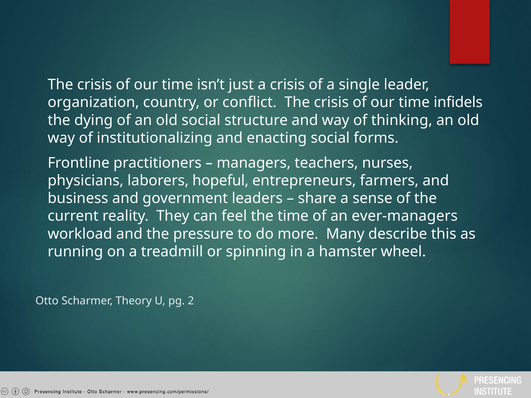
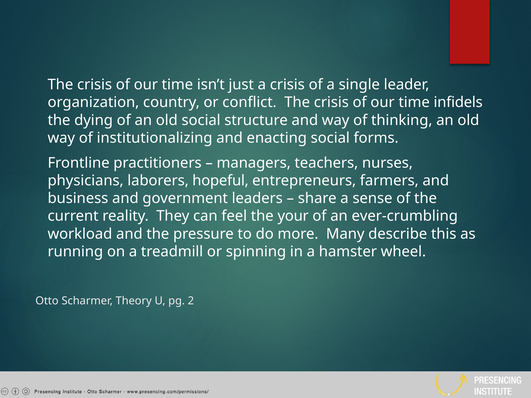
the time: time -> your (293, 216)
ever-managers: ever-managers -> ever-crumbling (405, 216)
